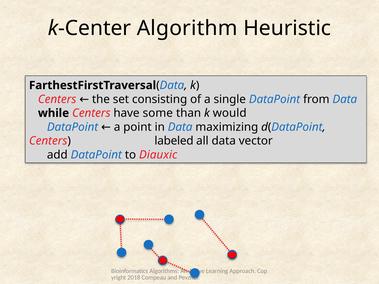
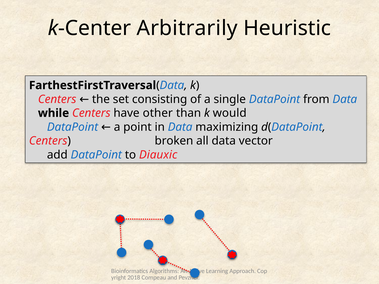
Algorithm: Algorithm -> Arbitrarily (187, 28)
some: some -> other (158, 113)
labeled: labeled -> broken (174, 141)
